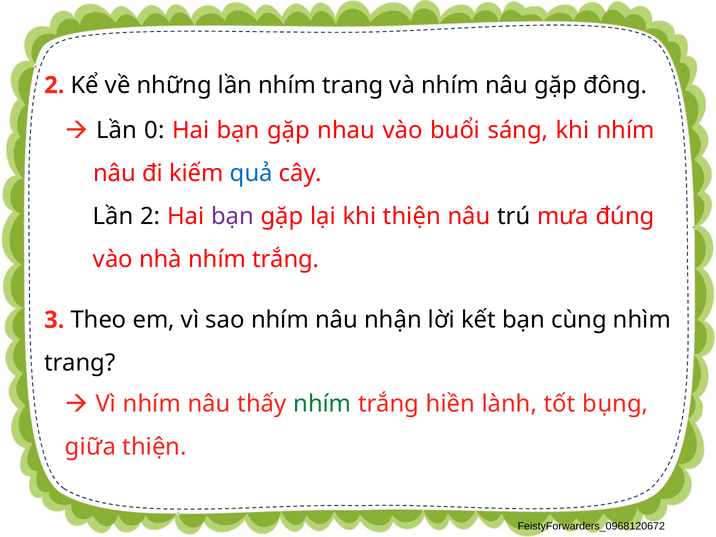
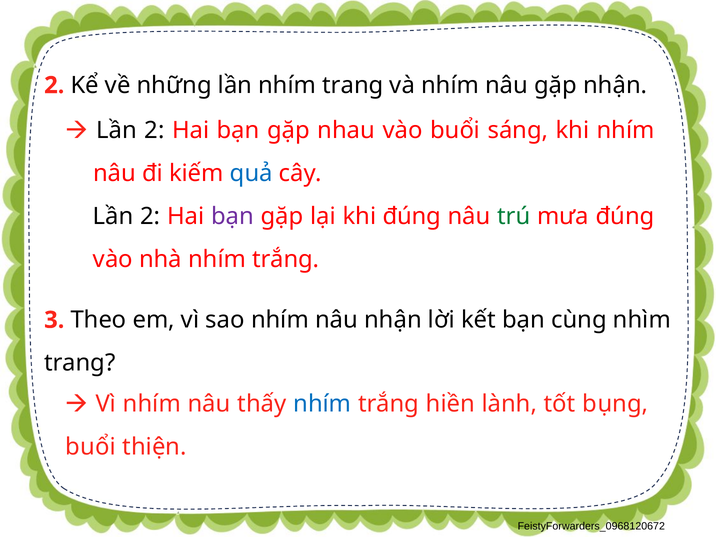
gặp đông: đông -> nhận (615, 85)
0: 0 -> 2 (154, 130)
khi thiện: thiện -> đúng (412, 216)
trú colour: black -> green (514, 216)
nhím colour: green -> blue (322, 404)
giữa: giữa -> buổi (91, 447)
